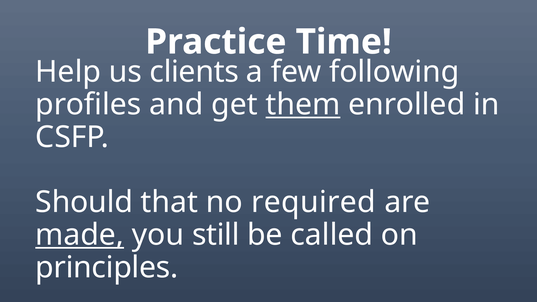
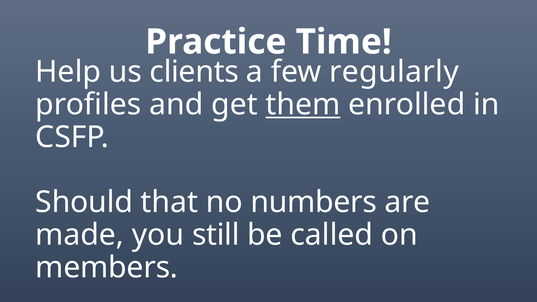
following: following -> regularly (394, 72)
required: required -> numbers (314, 202)
made underline: present -> none (80, 235)
principles: principles -> members (107, 268)
